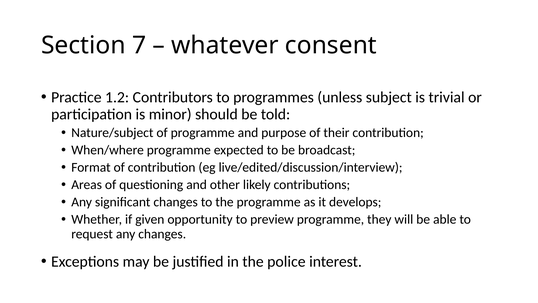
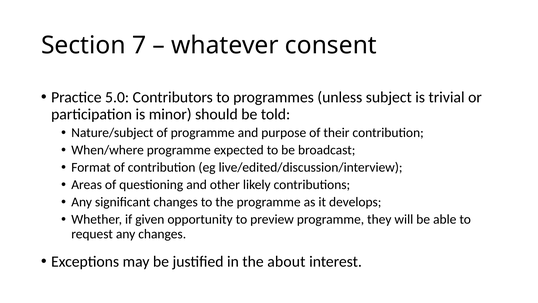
1.2: 1.2 -> 5.0 (117, 97)
police: police -> about (286, 261)
